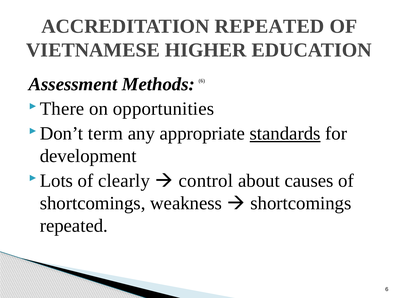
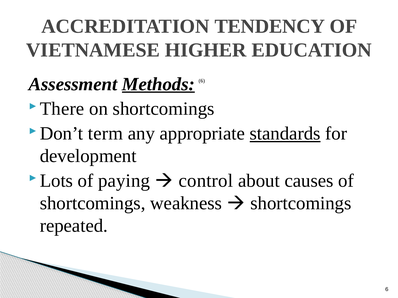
ACCREDITATION REPEATED: REPEATED -> TENDENCY (270, 26)
Methods underline: none -> present (158, 84)
on opportunities: opportunities -> shortcomings (164, 109)
clearly: clearly -> paying (124, 181)
